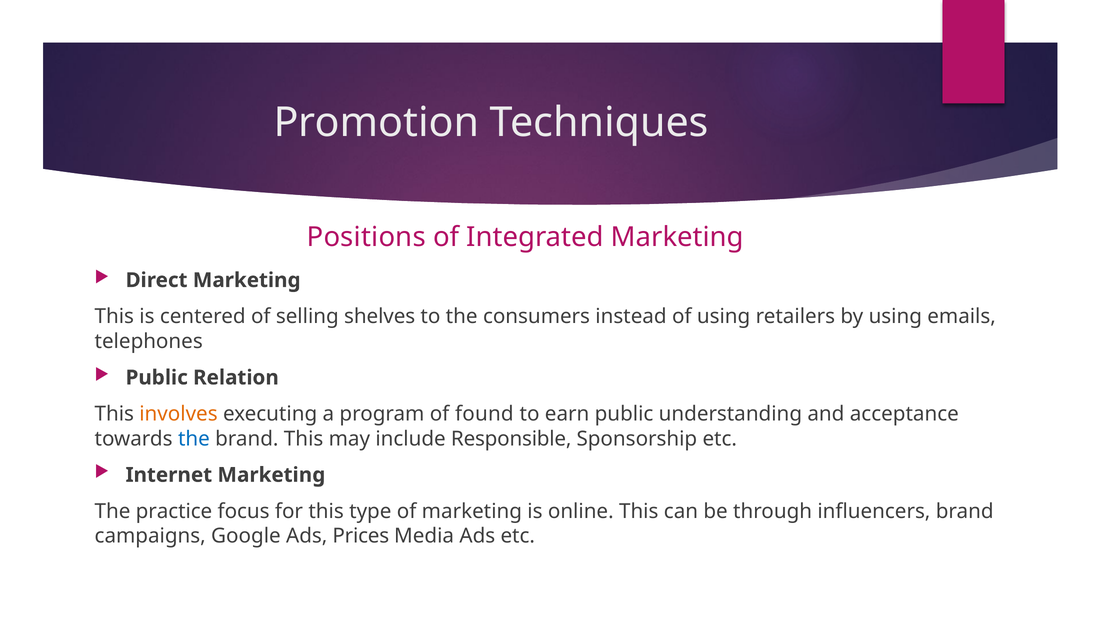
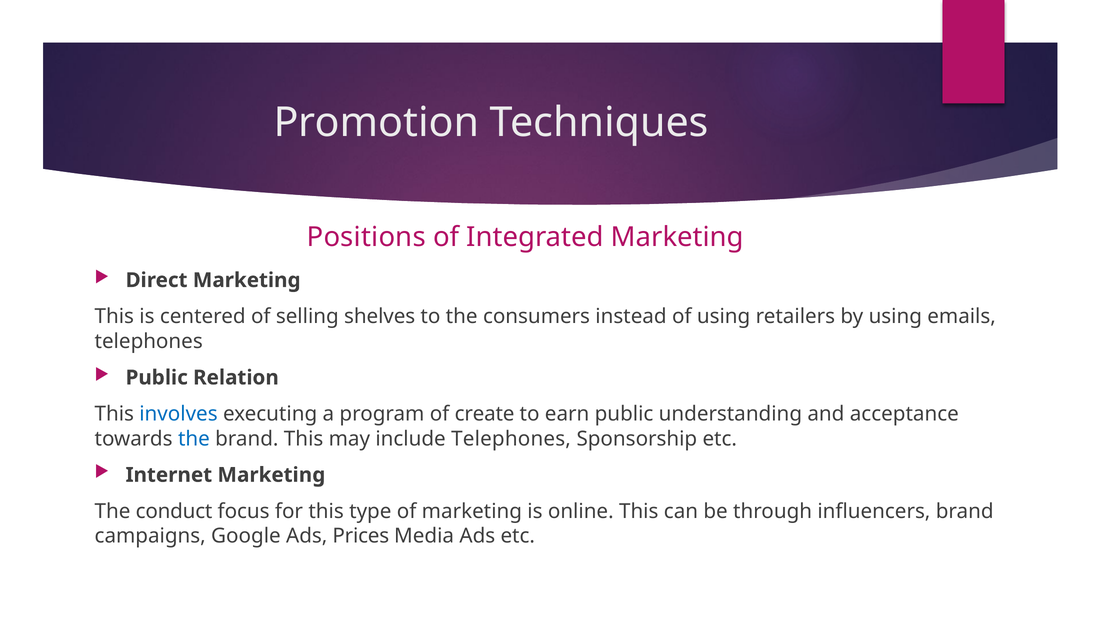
involves colour: orange -> blue (178, 413)
found: found -> create (485, 413)
include Responsible: Responsible -> Telephones (511, 438)
practice: practice -> conduct (174, 511)
